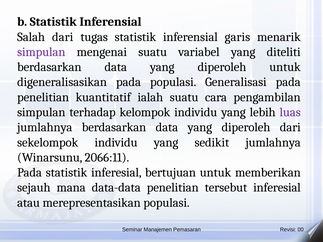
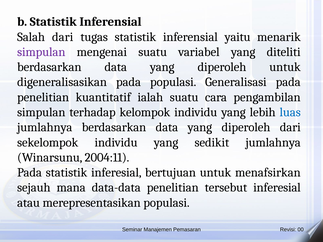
garis: garis -> yaitu (238, 37)
luas colour: purple -> blue (290, 112)
2066:11: 2066:11 -> 2004:11 (107, 158)
memberikan: memberikan -> menafsirkan (268, 173)
